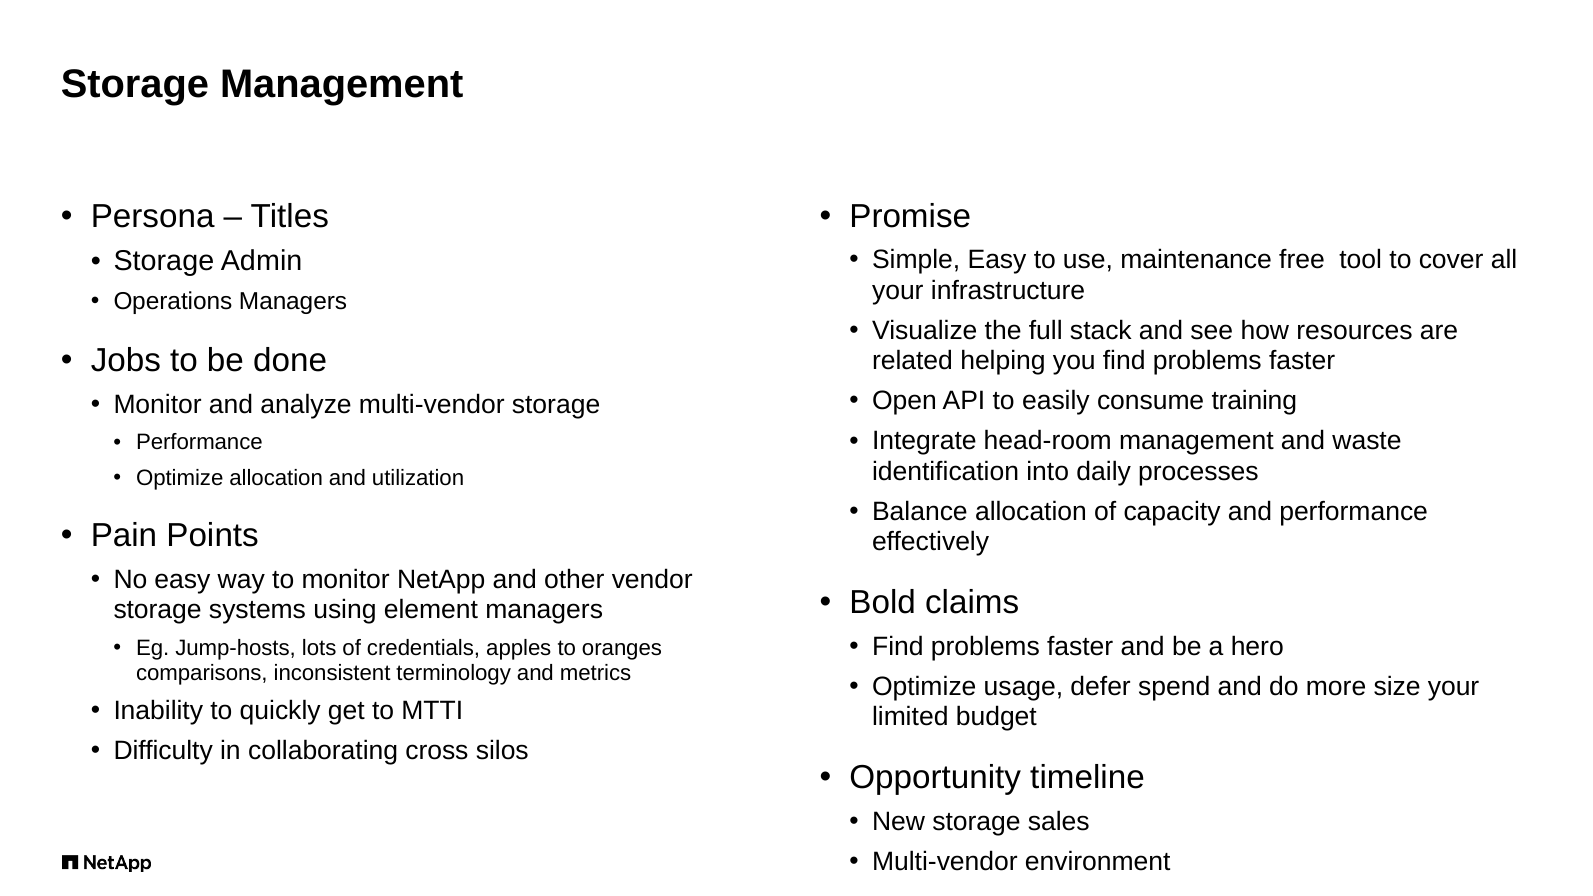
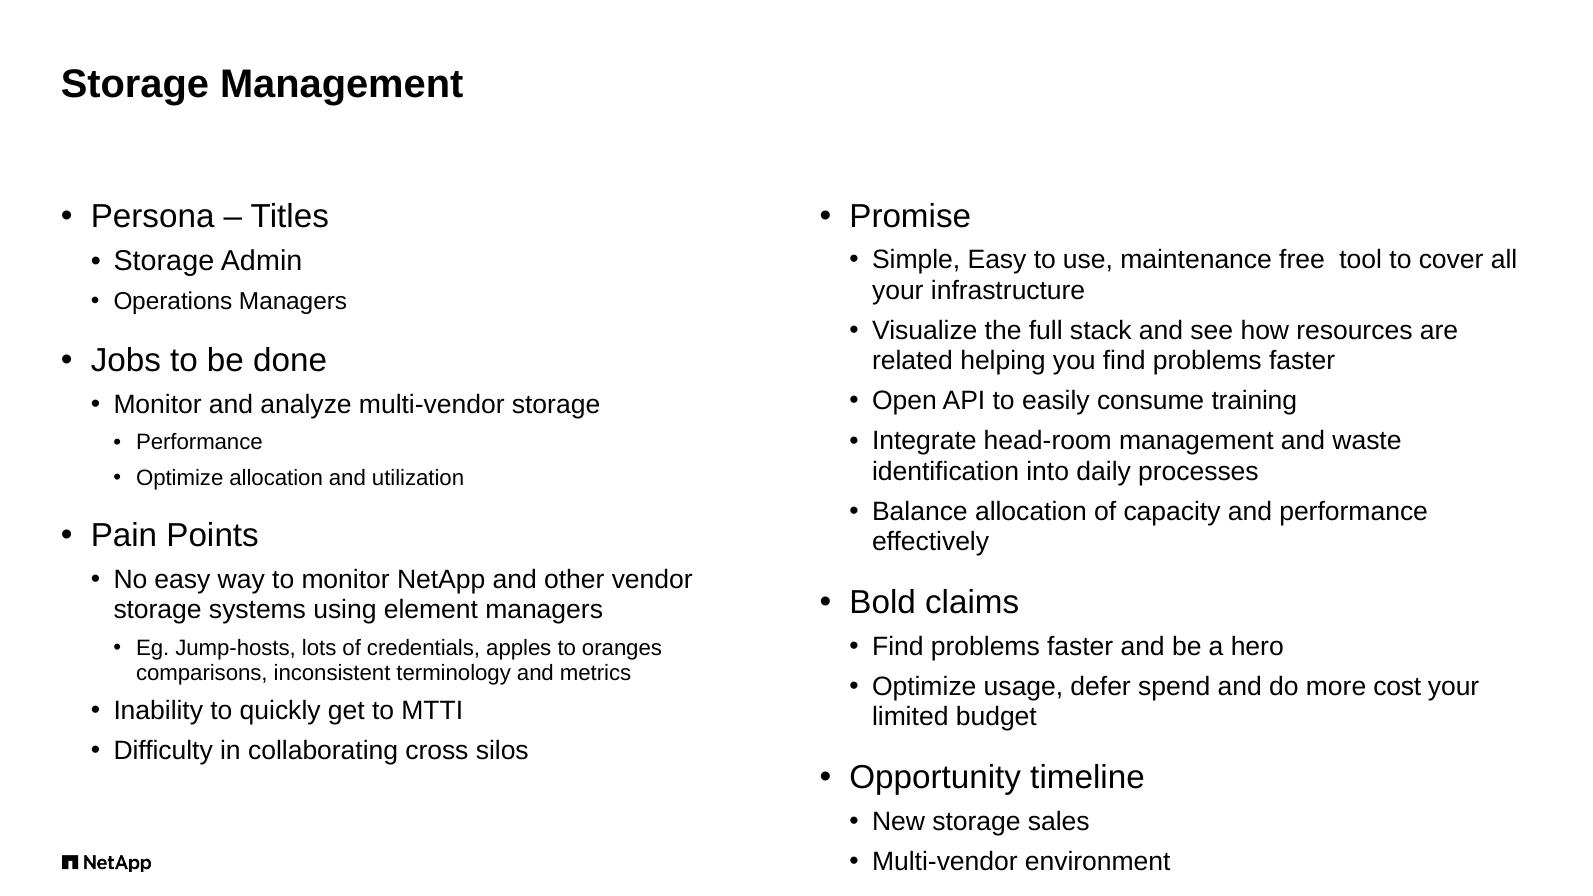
size: size -> cost (1397, 687)
